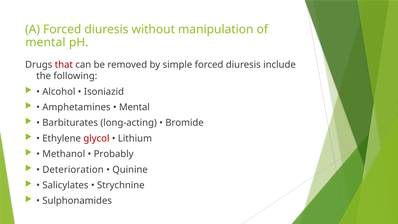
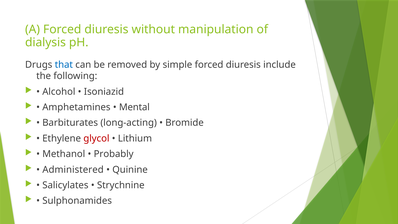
mental: mental -> dialysis (45, 42)
that colour: red -> blue (64, 65)
Deterioration: Deterioration -> Administered (73, 170)
